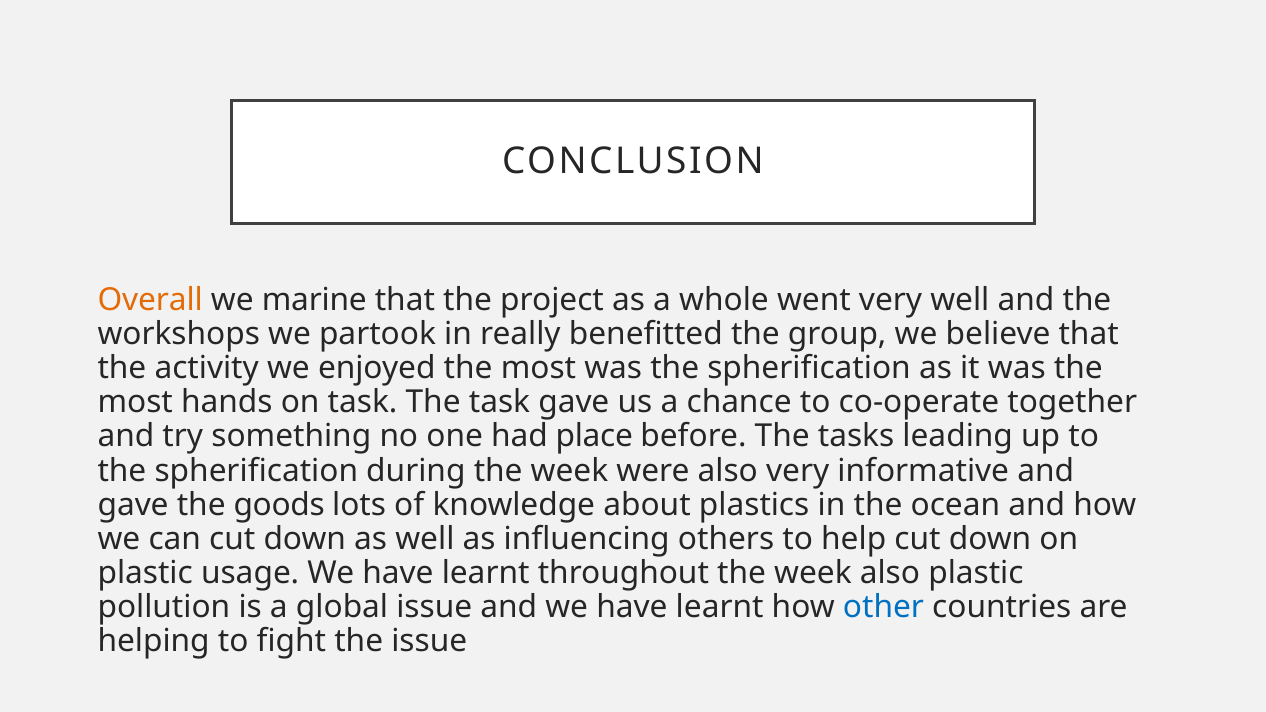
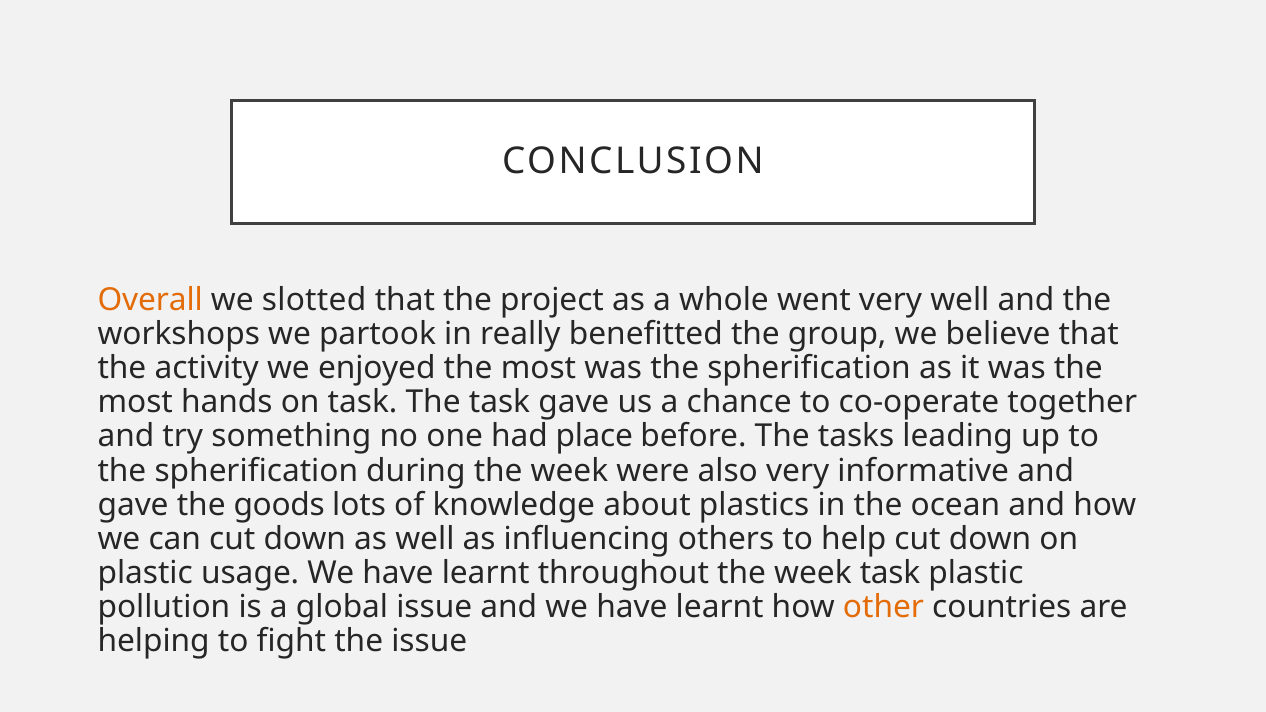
marine: marine -> slotted (314, 300)
week also: also -> task (890, 573)
other colour: blue -> orange (883, 607)
